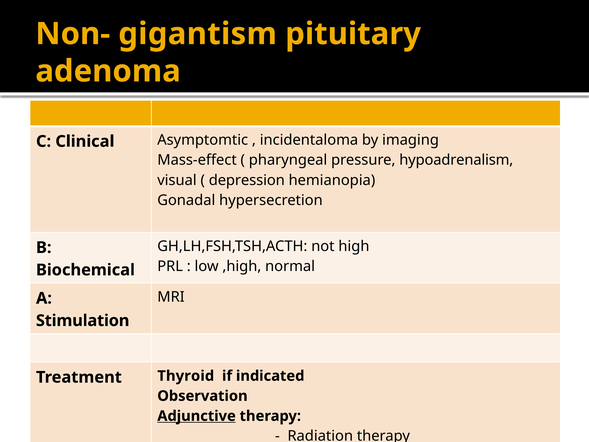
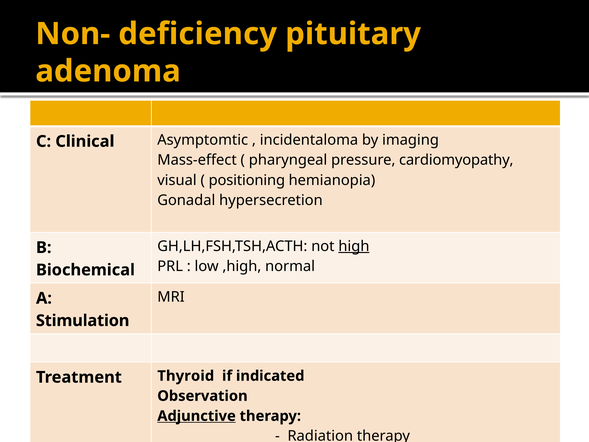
gigantism: gigantism -> deficiency (198, 34)
hypoadrenalism: hypoadrenalism -> cardiomyopathy (456, 160)
depression: depression -> positioning (247, 180)
high underline: none -> present (354, 246)
